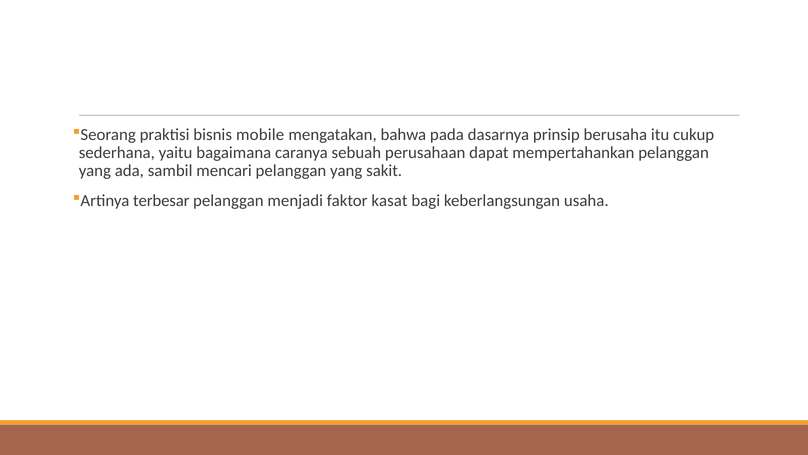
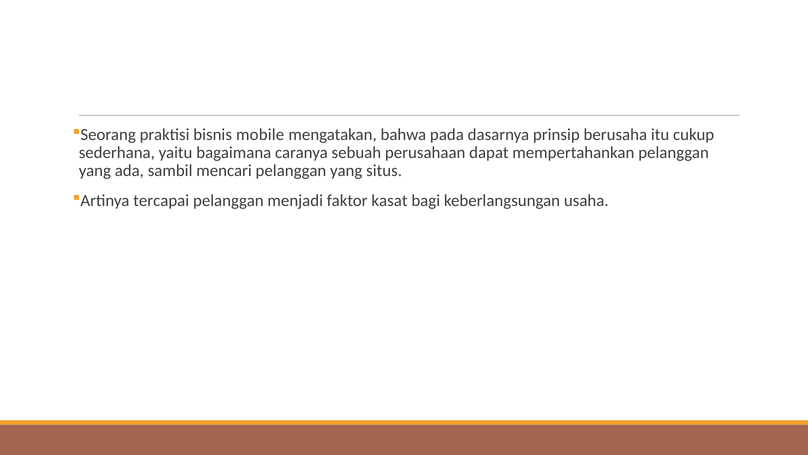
sakit: sakit -> situs (384, 171)
terbesar: terbesar -> tercapai (161, 201)
